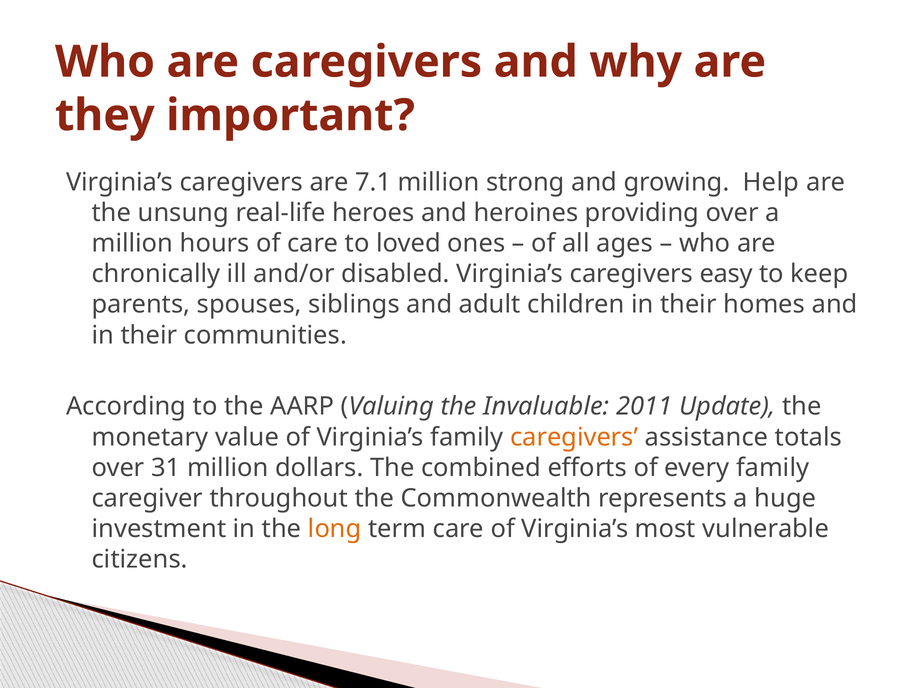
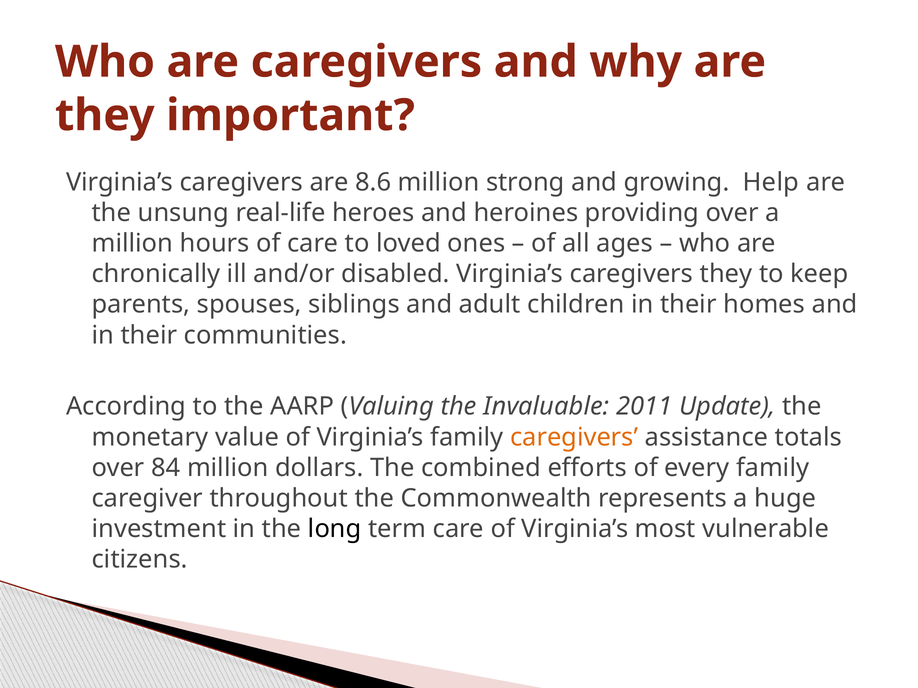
7.1: 7.1 -> 8.6 (373, 182)
caregivers easy: easy -> they (726, 274)
31: 31 -> 84 (166, 468)
long colour: orange -> black (335, 529)
